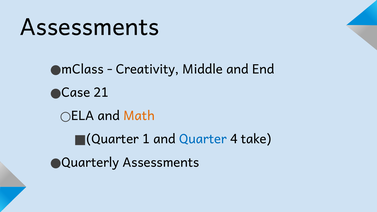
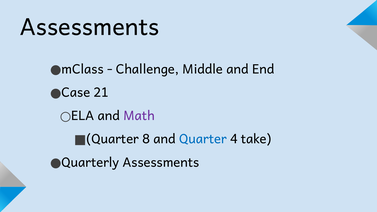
Creativity: Creativity -> Challenge (147, 69)
Math colour: orange -> purple (139, 116)
1: 1 -> 8 (146, 139)
